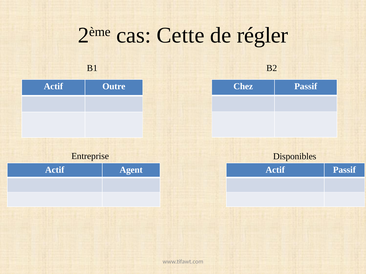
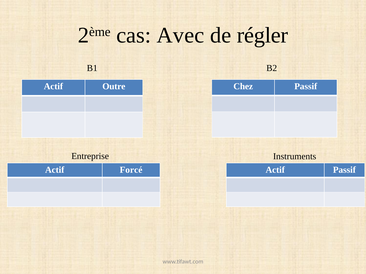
Cette: Cette -> Avec (181, 35)
Disponibles: Disponibles -> Instruments (295, 157)
Agent: Agent -> Forcé (131, 170)
